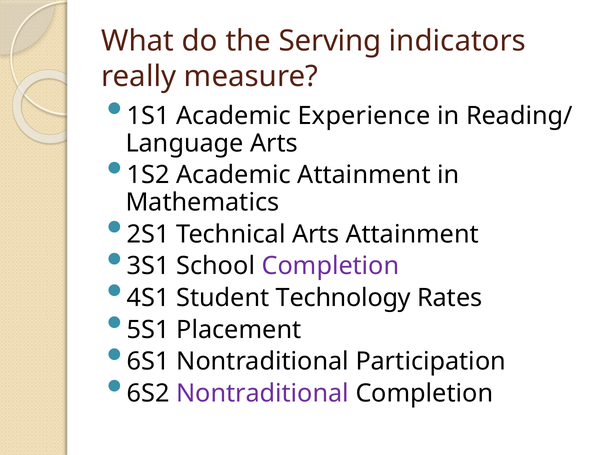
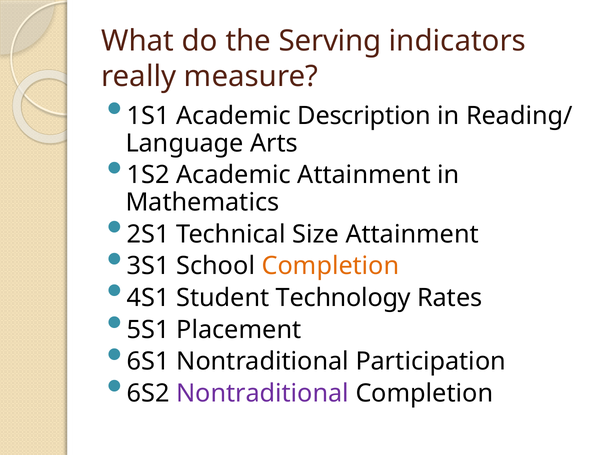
Experience: Experience -> Description (364, 116)
Technical Arts: Arts -> Size (316, 234)
Completion colour: purple -> orange (331, 266)
